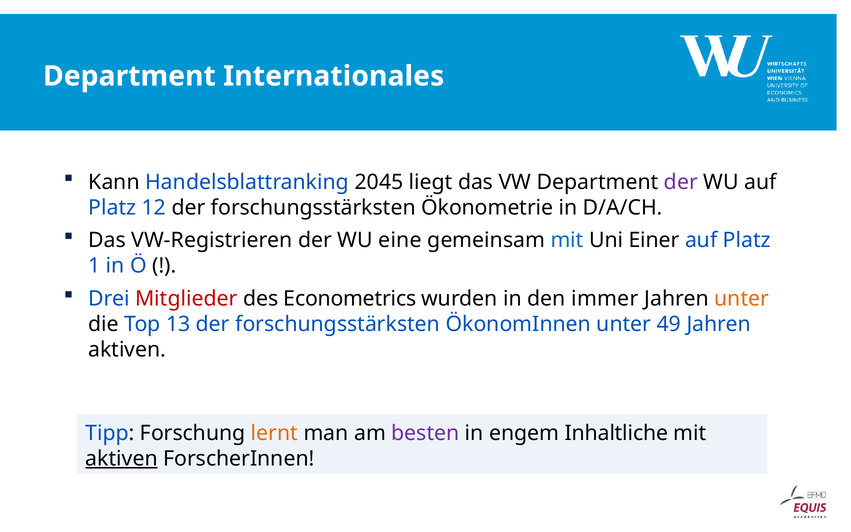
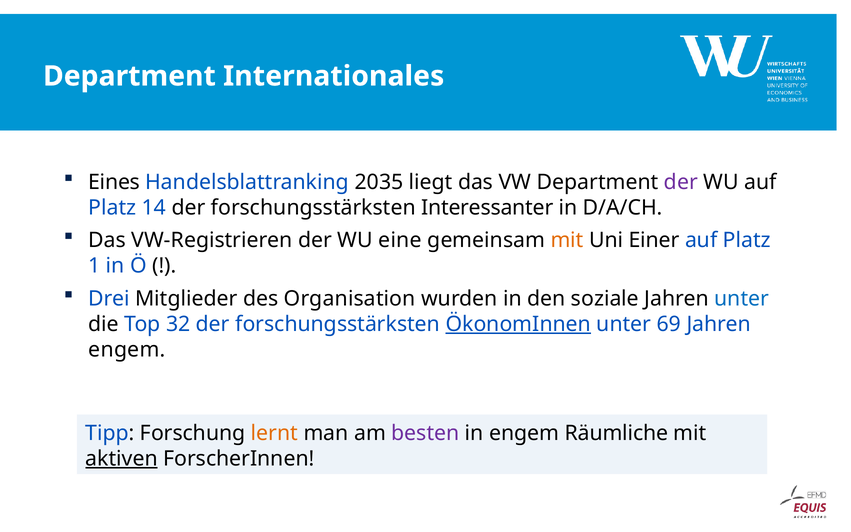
Kann: Kann -> Eines (114, 182)
2045: 2045 -> 2035 (379, 182)
12: 12 -> 14 (154, 208)
Ökonometrie: Ökonometrie -> Interessanter (487, 208)
mit colour: blue -> orange (567, 240)
Mitglieder colour: red -> black (186, 298)
Econometrics: Econometrics -> Organisation (350, 298)
immer: immer -> soziale (605, 298)
unter colour: orange -> blue (742, 298)
13: 13 -> 32 (178, 324)
ÖkonomInnen underline: none -> present (518, 324)
49: 49 -> 69 (669, 324)
aktiven: aktiven -> engem (127, 349)
Inhaltliche: Inhaltliche -> Räumliche (616, 433)
